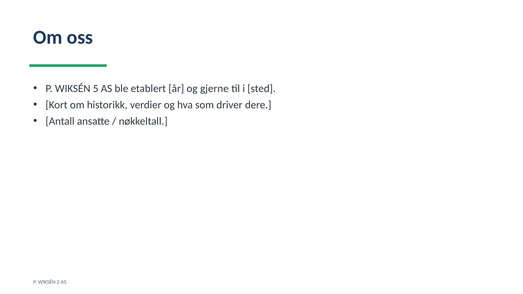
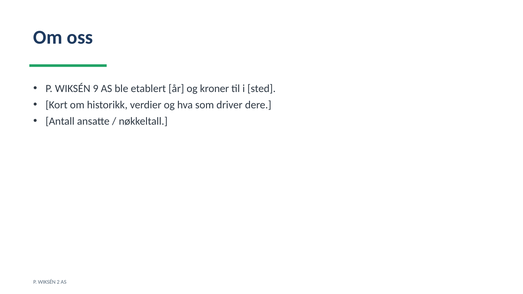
5: 5 -> 9 (96, 89)
gjerne: gjerne -> kroner (215, 89)
